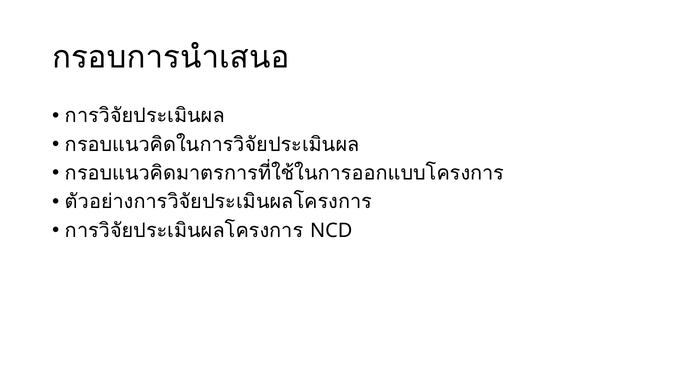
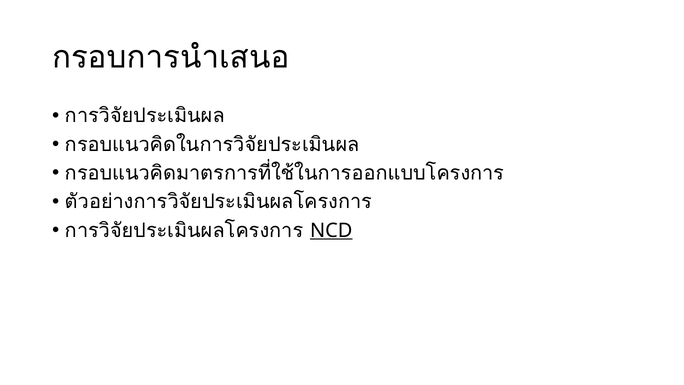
NCD underline: none -> present (331, 230)
